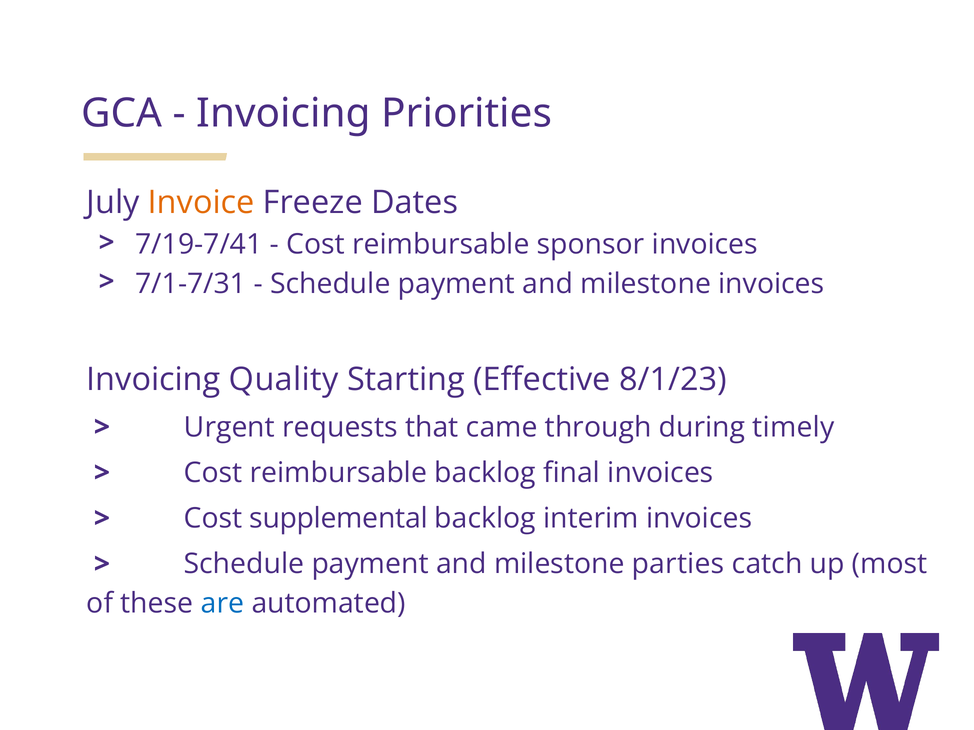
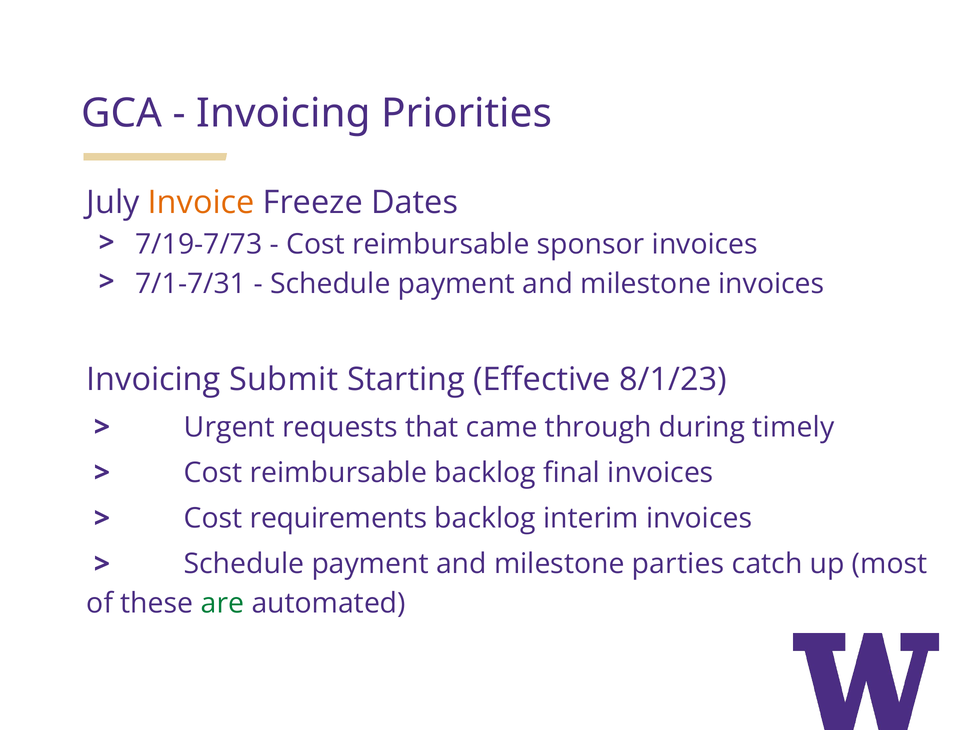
7/19-7/41: 7/19-7/41 -> 7/19-7/73 (199, 245)
Quality: Quality -> Submit (284, 380)
supplemental: supplemental -> requirements (339, 519)
are colour: blue -> green (222, 604)
